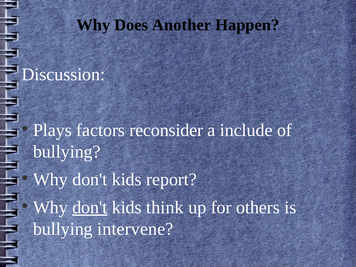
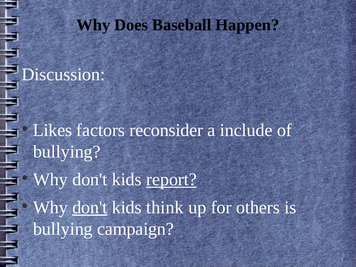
Another: Another -> Baseball (182, 25)
Plays: Plays -> Likes (52, 130)
report underline: none -> present (171, 180)
intervene: intervene -> campaign (135, 229)
